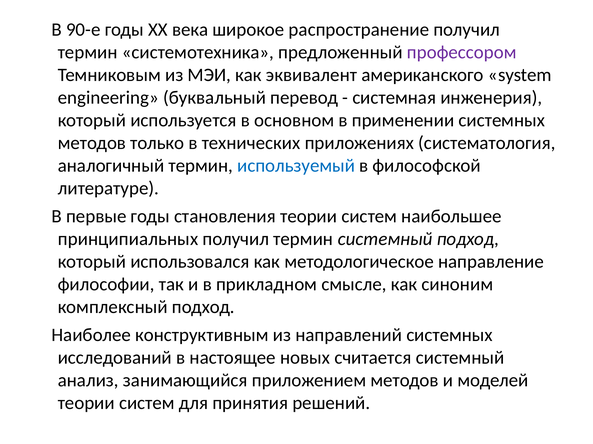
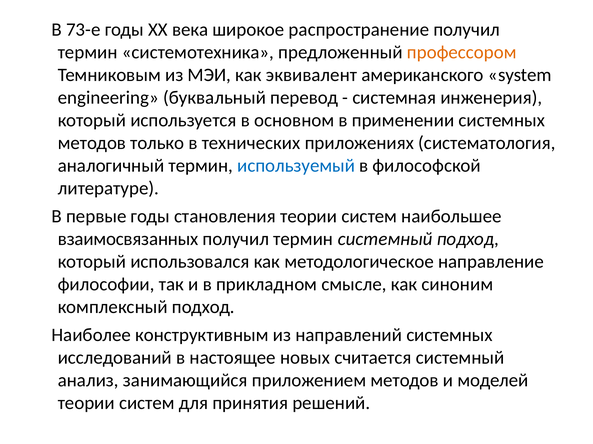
90-е: 90-е -> 73-е (83, 30)
профессором colour: purple -> orange (462, 52)
принципиальных: принципиальных -> взаимосвязанных (128, 239)
